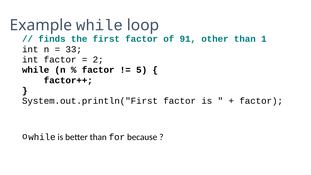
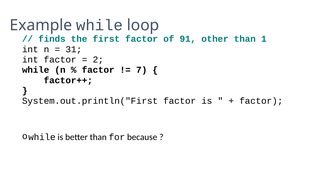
33: 33 -> 31 (74, 49)
5: 5 -> 7 (142, 70)
